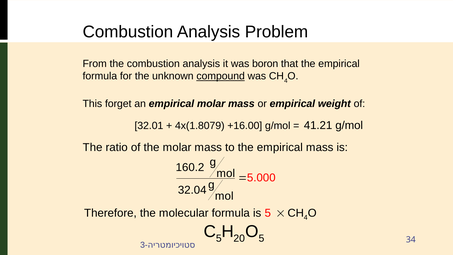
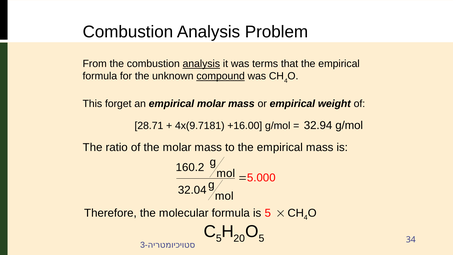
analysis underline: none -> present (201, 64)
boron: boron -> terms (265, 64)
41.21: 41.21 -> 32.94 (318, 125)
32.01: 32.01 -> 28.71 (149, 126)
4x(1.8079: 4x(1.8079 -> 4x(9.7181 (200, 126)
